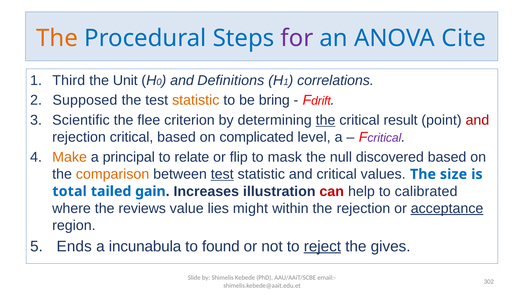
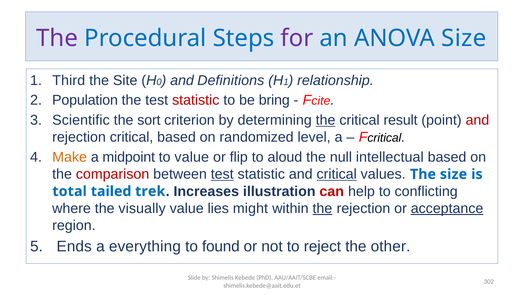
The colour: orange -> purple (57, 38)
ANOVA Cite: Cite -> Size (464, 38)
Unit: Unit -> Site (125, 80)
correlations: correlations -> relationship (335, 80)
Supposed: Supposed -> Population (85, 100)
statistic colour: orange -> red (196, 100)
drift: drift -> cite (321, 101)
flee: flee -> sort (149, 120)
complicated: complicated -> randomized (257, 137)
critical colour: purple -> black (384, 138)
principal: principal -> midpoint (129, 157)
to relate: relate -> value (192, 157)
mask: mask -> aloud (285, 157)
discovered: discovered -> intellectual (390, 157)
comparison colour: orange -> red (113, 174)
critical underline: none -> present (337, 174)
gain: gain -> trek (150, 191)
calibrated: calibrated -> conflicting (426, 191)
reviews: reviews -> visually (142, 208)
the underline: none -> present (322, 208)
incunabula: incunabula -> everything (145, 246)
reject underline: present -> none (322, 246)
gives: gives -> other (391, 246)
